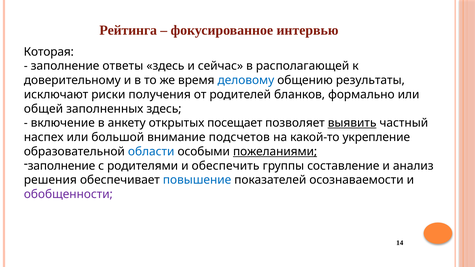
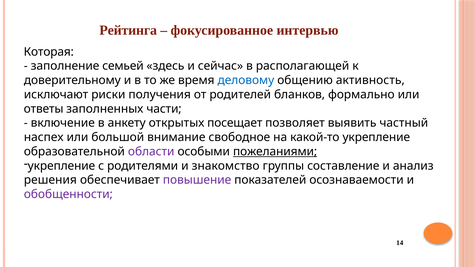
ответы: ответы -> семьей (123, 66)
результаты: результаты -> активность (370, 80)
общей: общей -> ответы (44, 109)
заполненных здесь: здесь -> части (164, 109)
выявить underline: present -> none (352, 123)
подсчетов: подсчетов -> свободное (239, 137)
области colour: blue -> purple (151, 152)
заполнение: заполнение -> укрепление (61, 166)
обеспечить: обеспечить -> знакомство (226, 166)
повышение colour: blue -> purple (197, 180)
